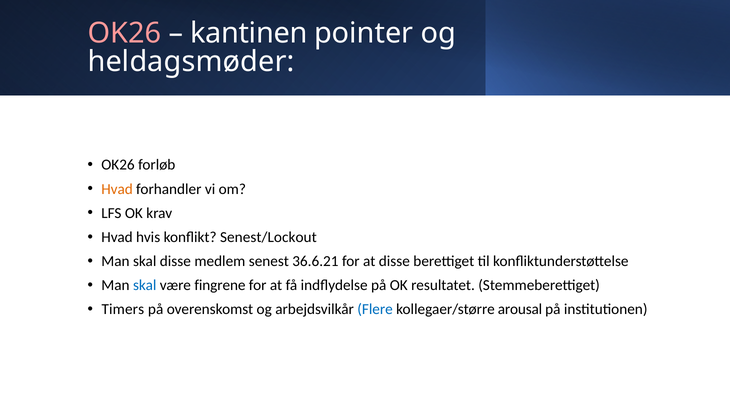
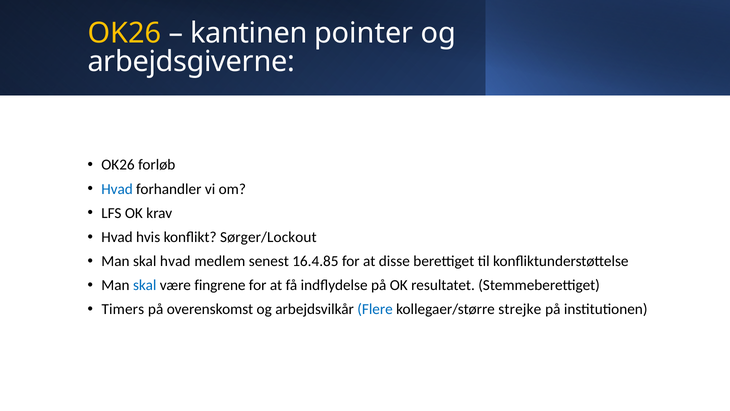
OK26 colour: pink -> yellow (124, 33)
heldagsmøder: heldagsmøder -> arbejdsgiverne (191, 62)
Hvad colour: orange -> blue (117, 189)
Senest/Lockout: Senest/Lockout -> Sørger/Lockout (268, 237)
skal disse: disse -> hvad (175, 261)
36.6.21: 36.6.21 -> 16.4.85 (315, 261)
arousal: arousal -> strejke (520, 309)
